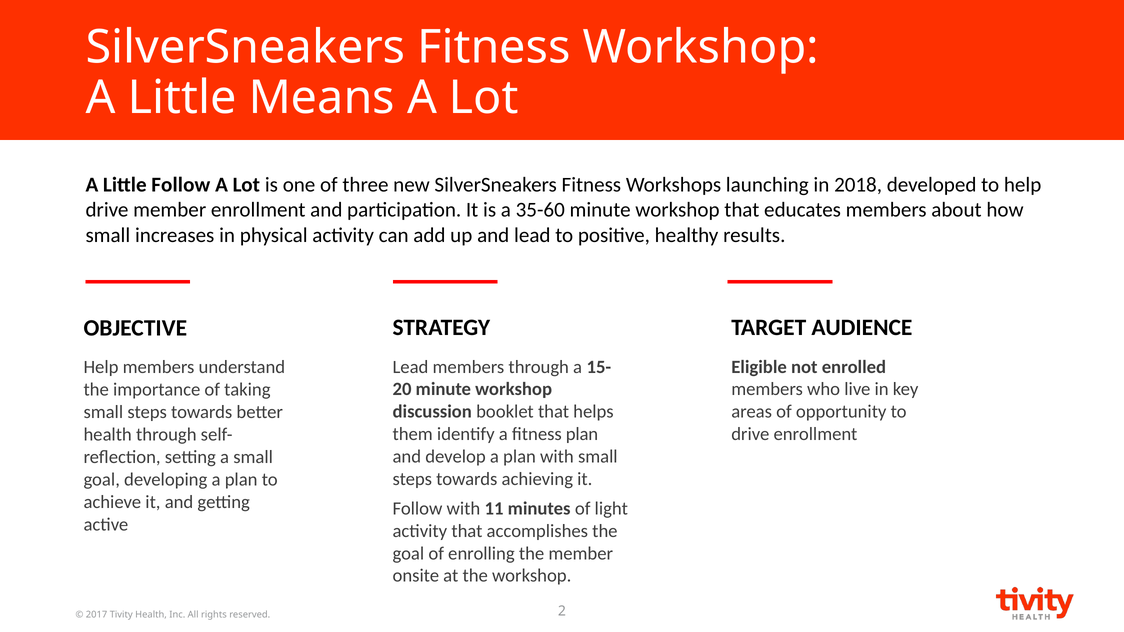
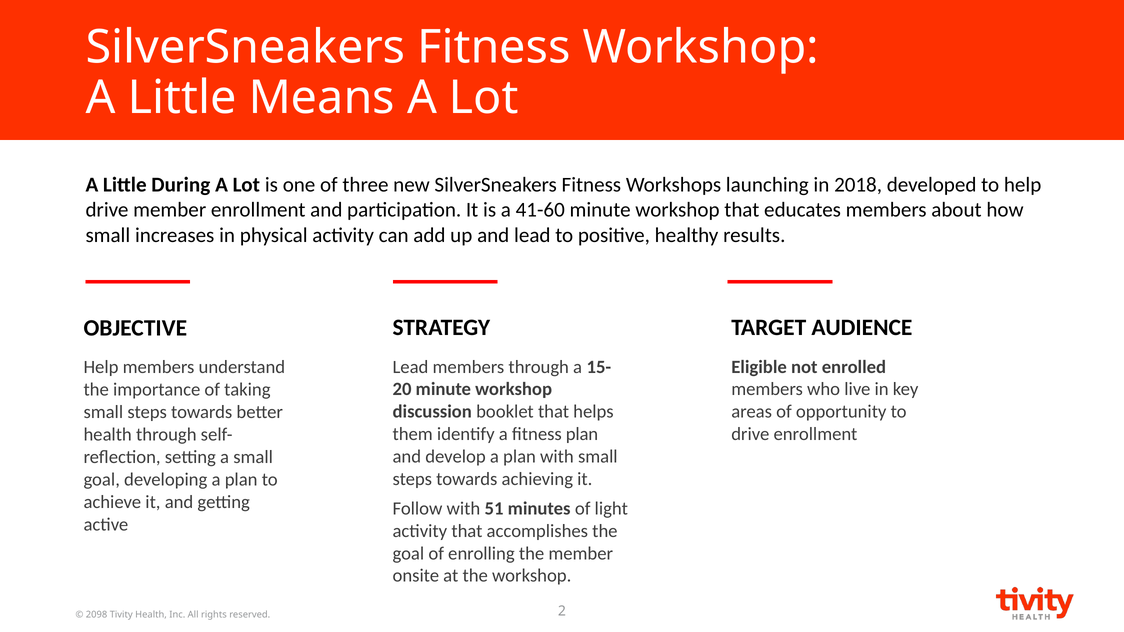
Little Follow: Follow -> During (181, 185)
35-60: 35-60 -> 41-60 (540, 210)
11: 11 -> 51 (494, 509)
2017: 2017 -> 2098 (97, 615)
